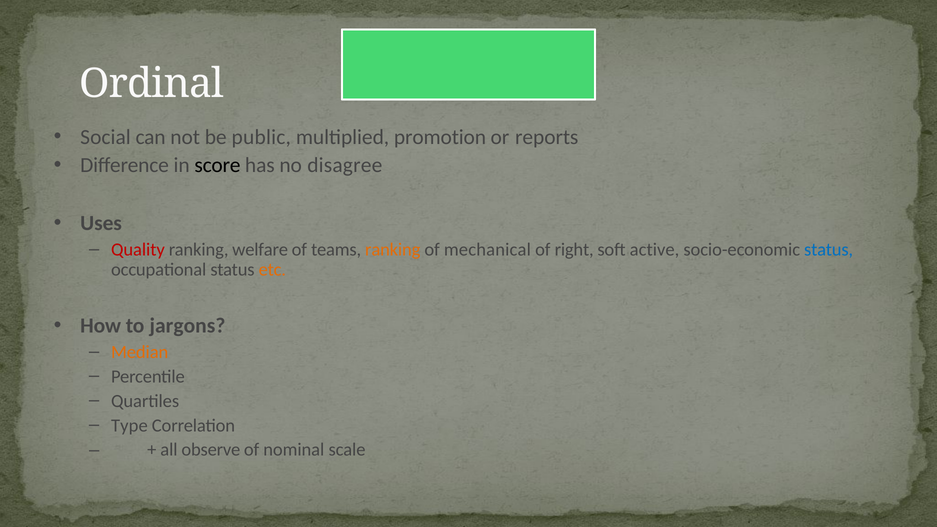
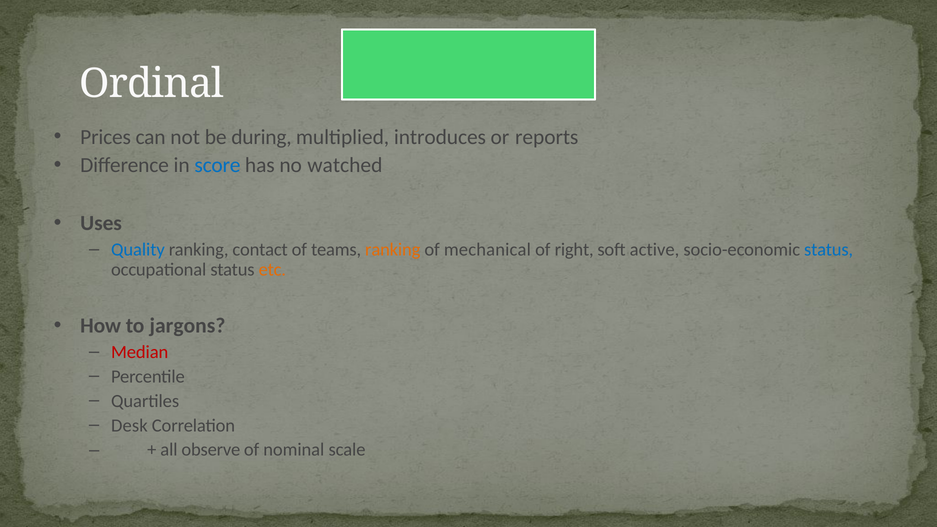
Social: Social -> Prices (106, 137)
public: public -> during (261, 137)
promotion: promotion -> introduces (440, 137)
score colour: black -> blue (217, 165)
disagree: disagree -> watched (345, 165)
Quality colour: red -> blue (138, 250)
welfare: welfare -> contact (260, 250)
Median colour: orange -> red (140, 352)
Type: Type -> Desk (129, 425)
